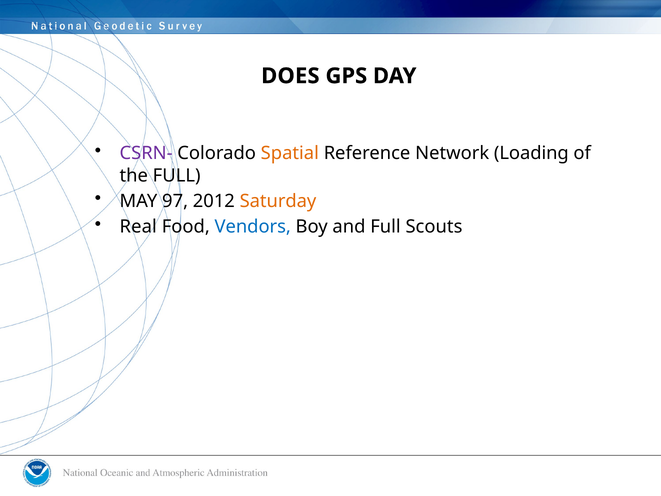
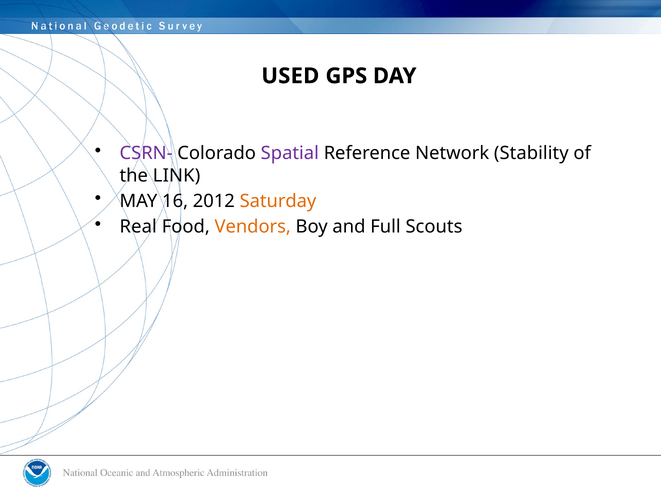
DOES: DOES -> USED (290, 76)
Spatial colour: orange -> purple (290, 153)
Loading: Loading -> Stability (531, 153)
the FULL: FULL -> LINK (177, 175)
97: 97 -> 16 (175, 201)
Vendors colour: blue -> orange (253, 227)
